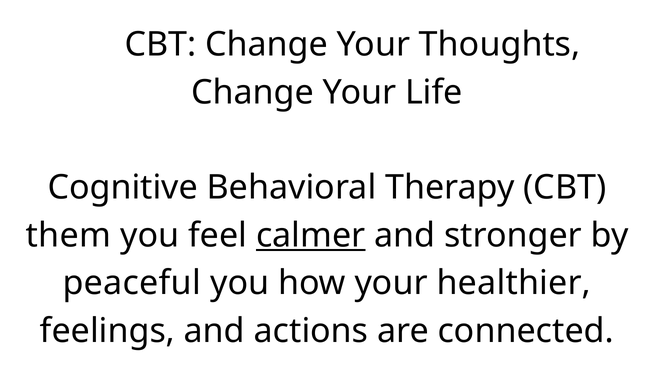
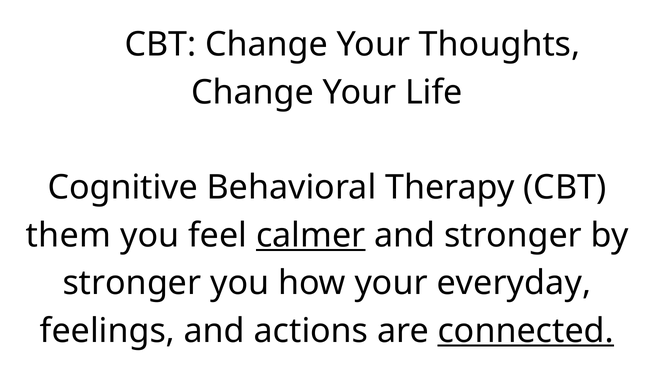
peaceful: peaceful -> stronger (132, 283)
healthier: healthier -> everyday (514, 283)
connected underline: none -> present (526, 331)
